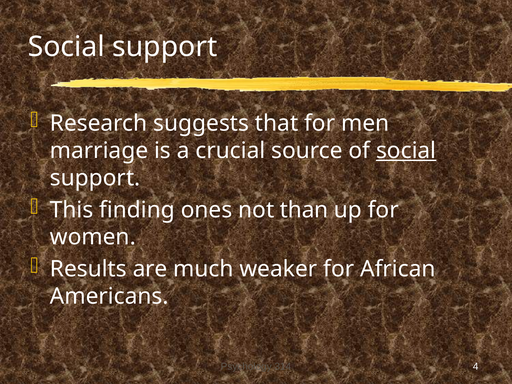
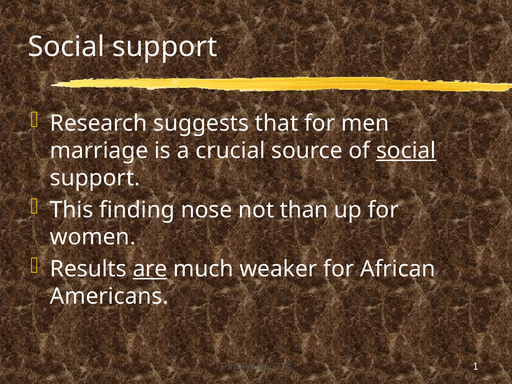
ones: ones -> nose (207, 210)
are underline: none -> present (150, 269)
4: 4 -> 1 (476, 367)
